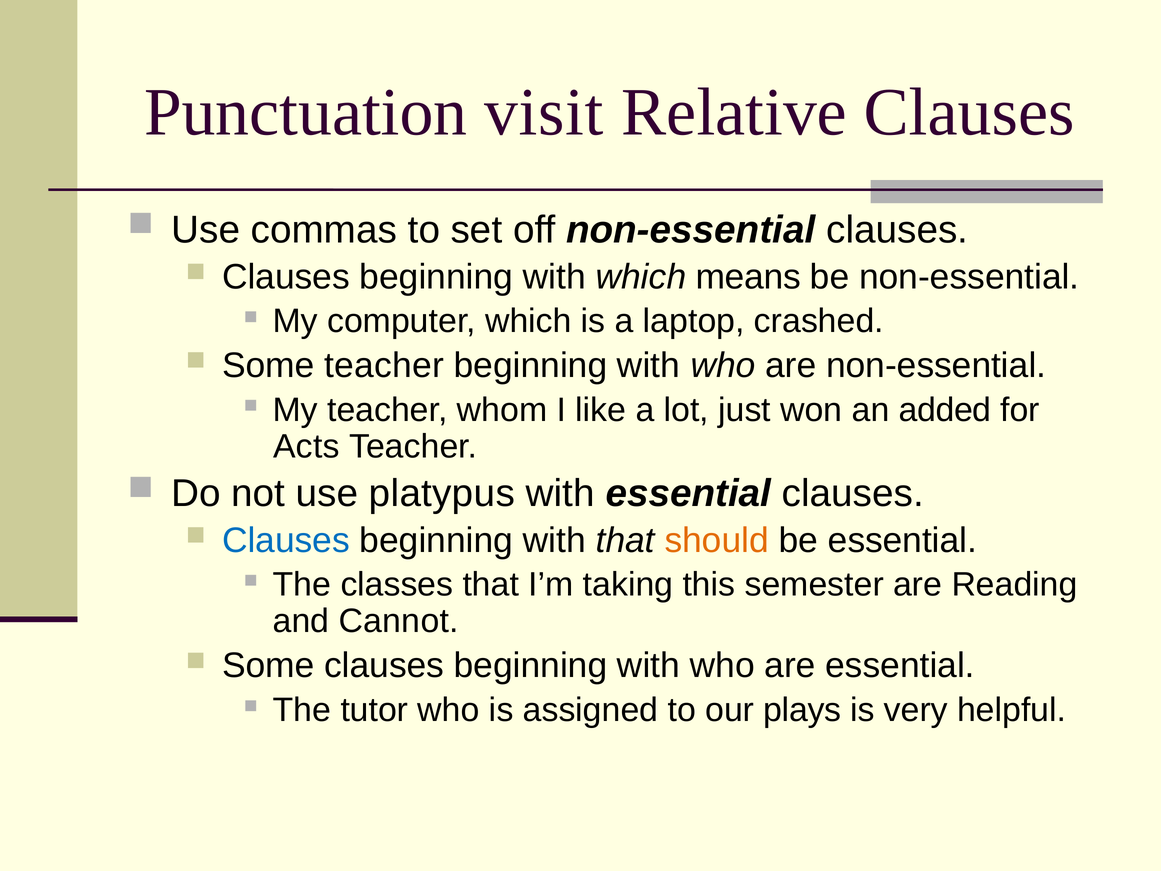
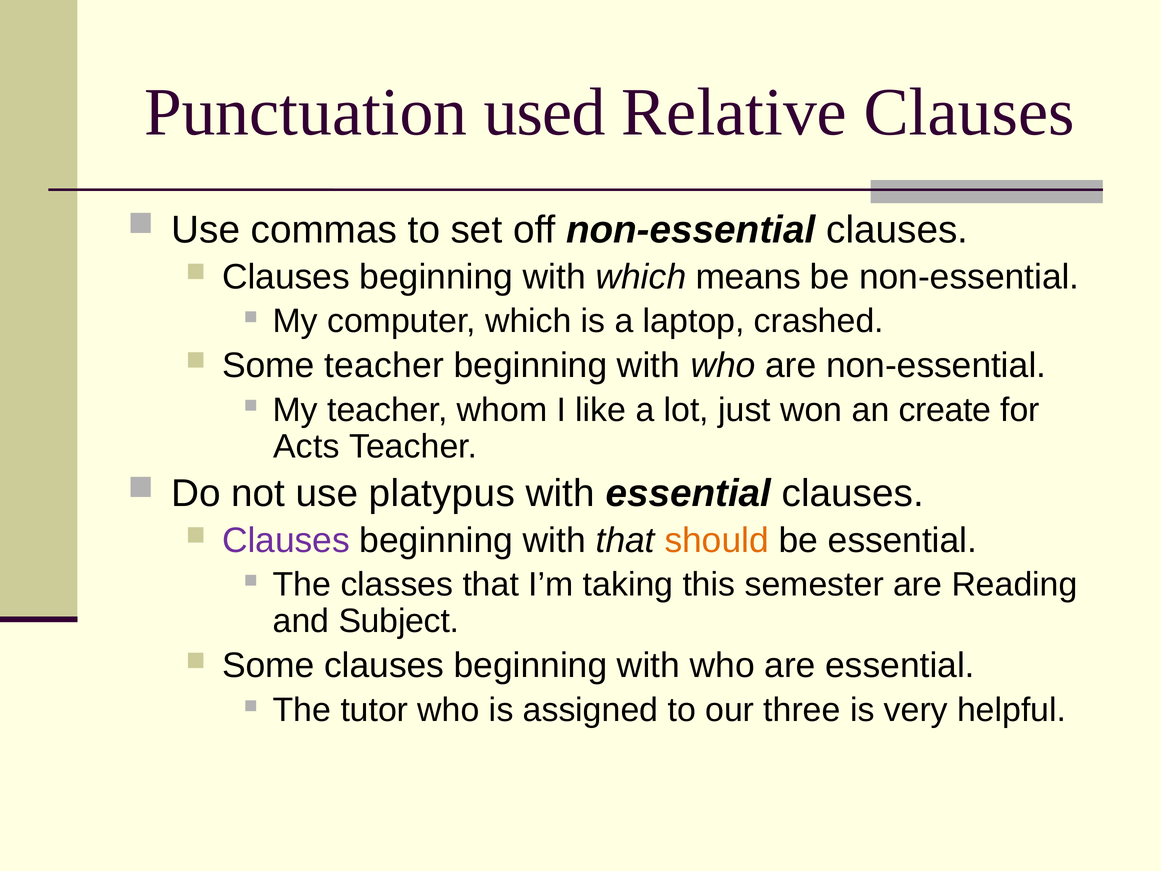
visit: visit -> used (545, 113)
added: added -> create (945, 410)
Clauses colour: blue -> purple (286, 540)
Cannot: Cannot -> Subject (399, 621)
plays: plays -> three (802, 710)
